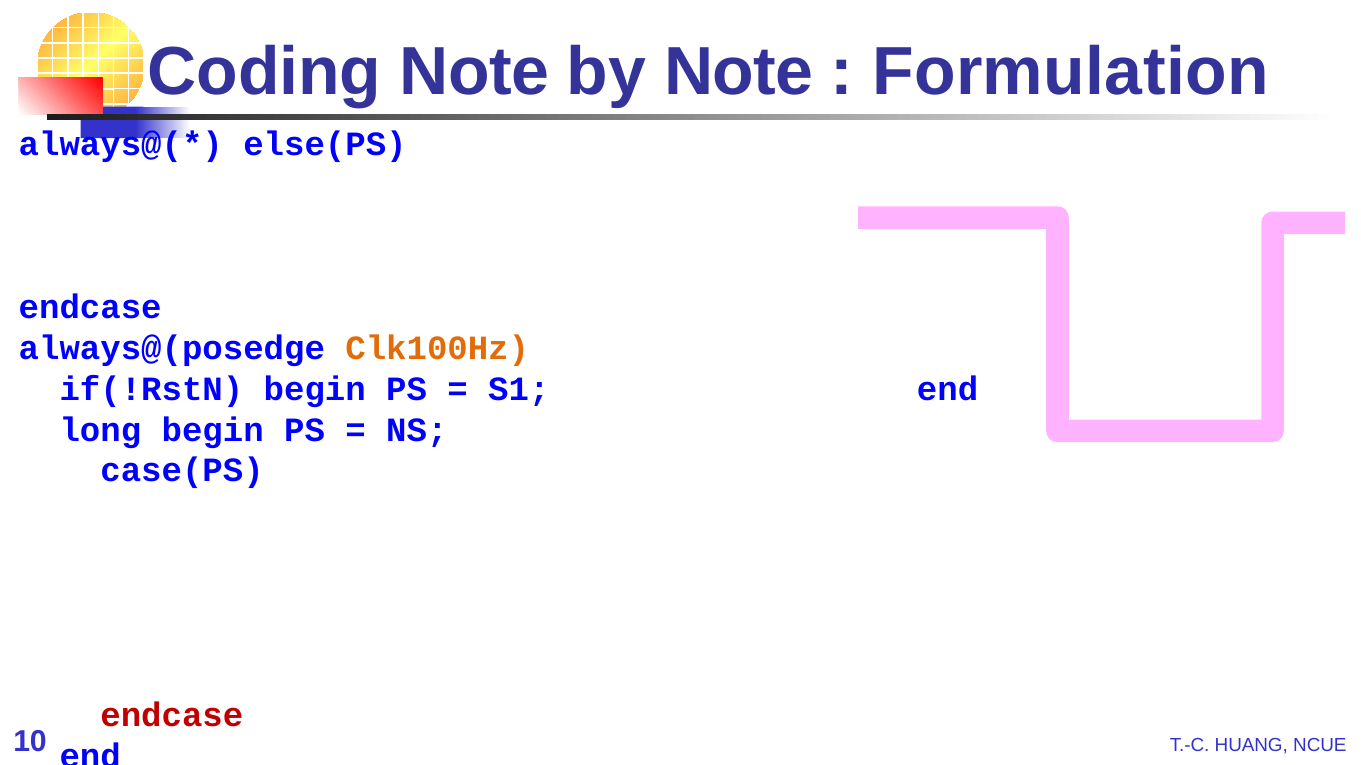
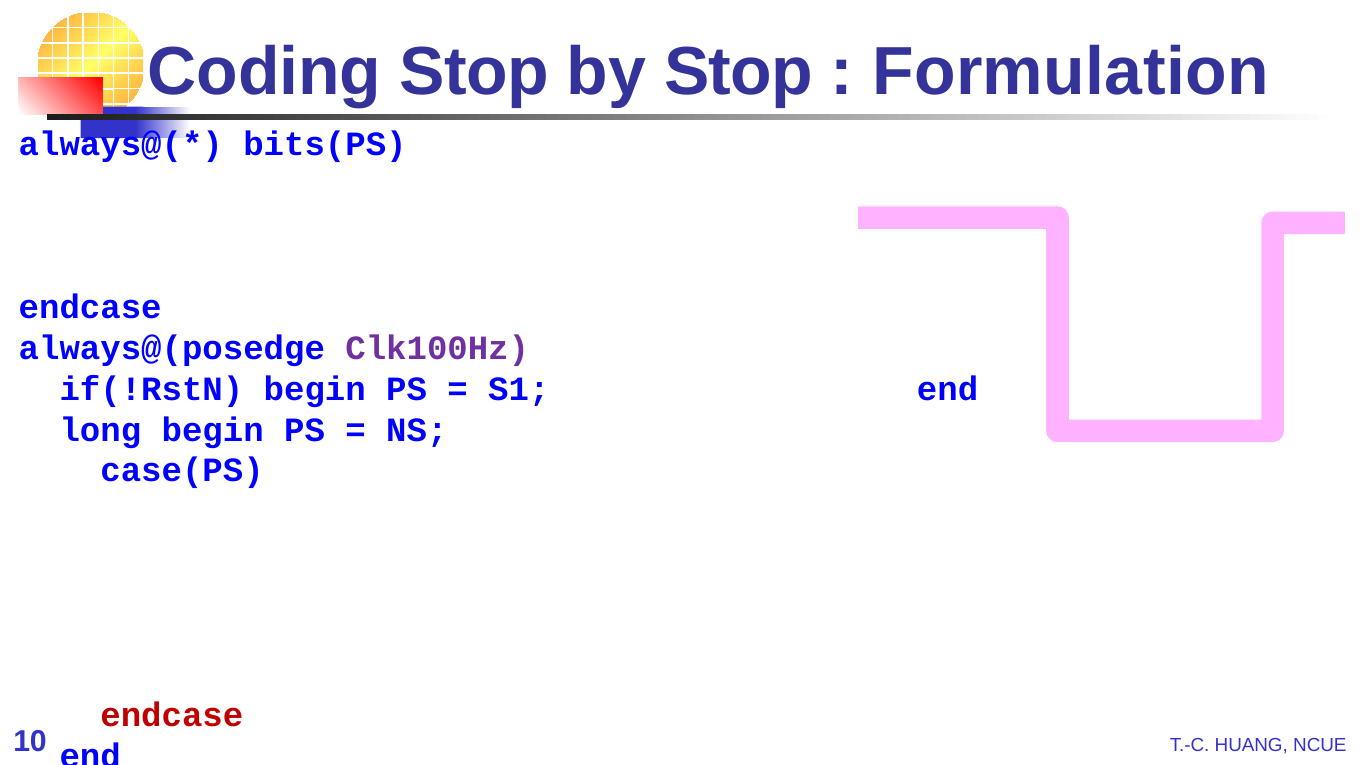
Coding Note: Note -> Stop (474, 72)
by Note: Note -> Stop (739, 72)
else(PS: else(PS -> bits(PS (325, 144)
Clk100Hz colour: orange -> purple (437, 348)
